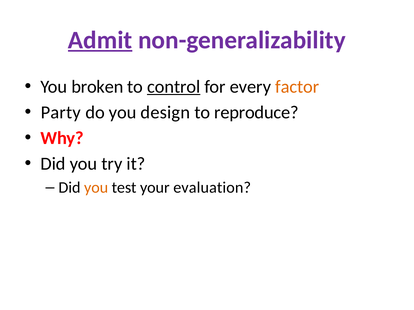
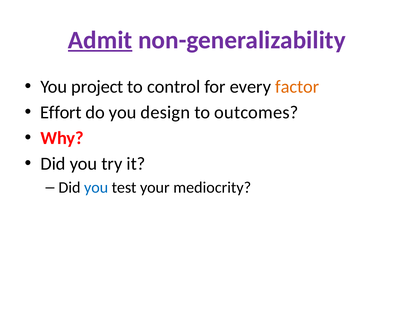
broken: broken -> project (97, 87)
control underline: present -> none (174, 87)
Party: Party -> Effort (61, 113)
reproduce: reproduce -> outcomes (256, 113)
you colour: orange -> blue (96, 188)
evaluation: evaluation -> mediocrity (212, 188)
